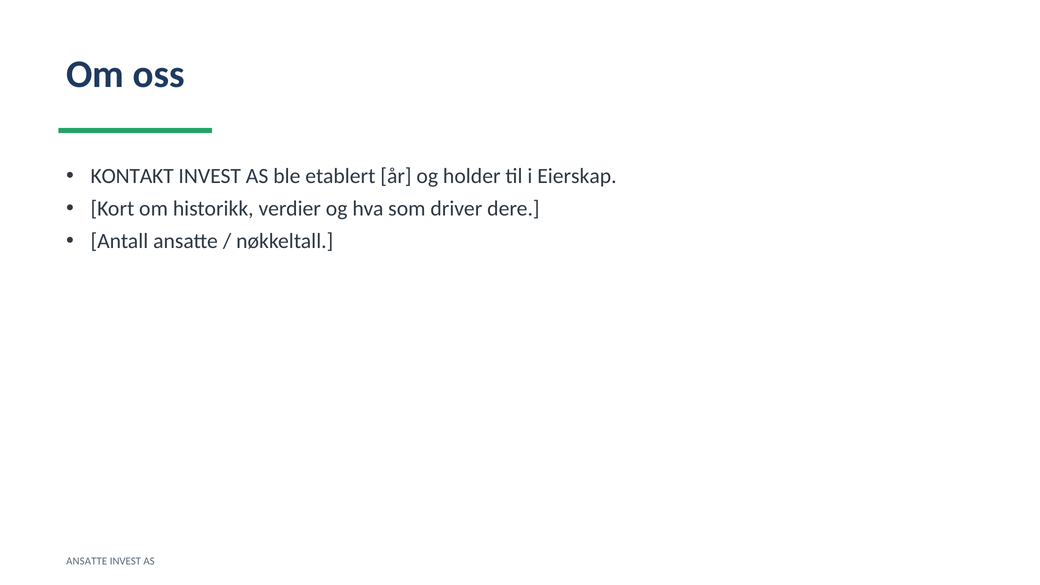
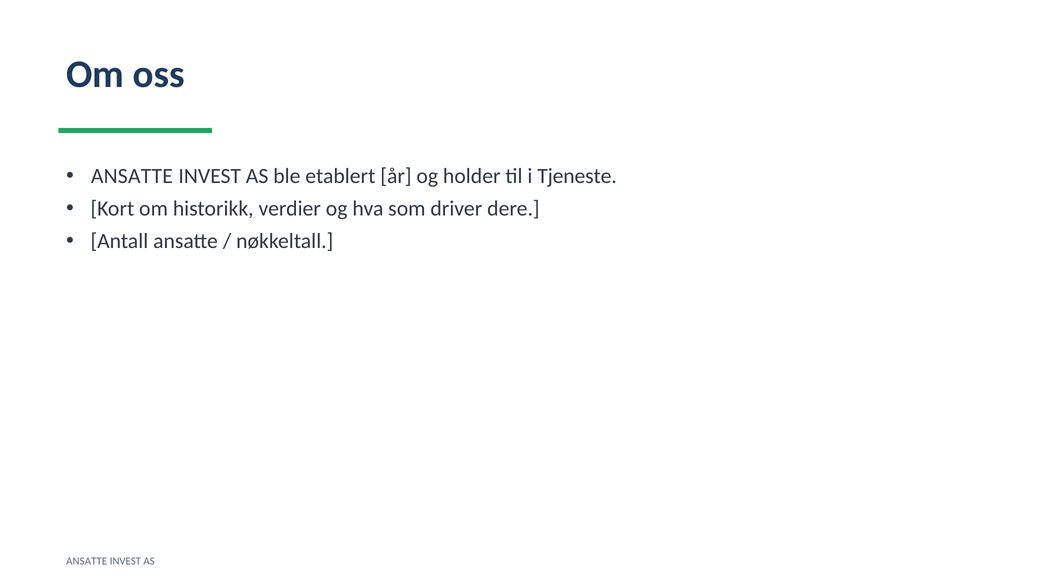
KONTAKT: KONTAKT -> ANSATTE (132, 176)
Eierskap: Eierskap -> Tjeneste (577, 176)
